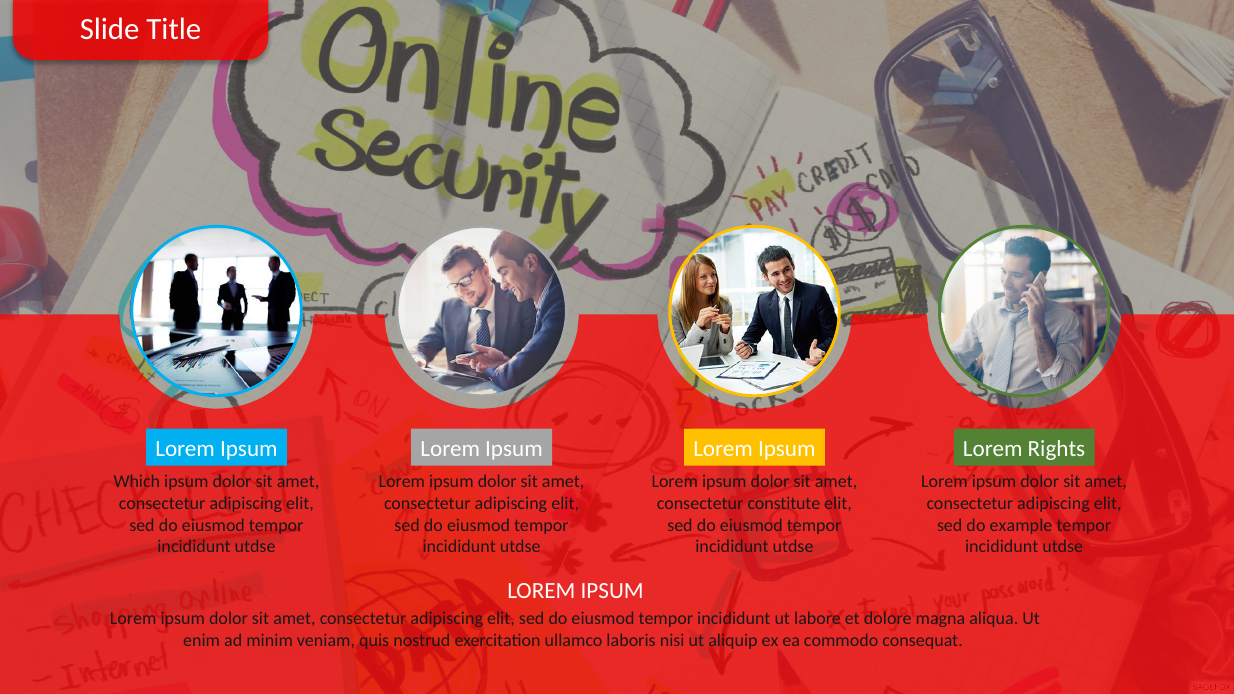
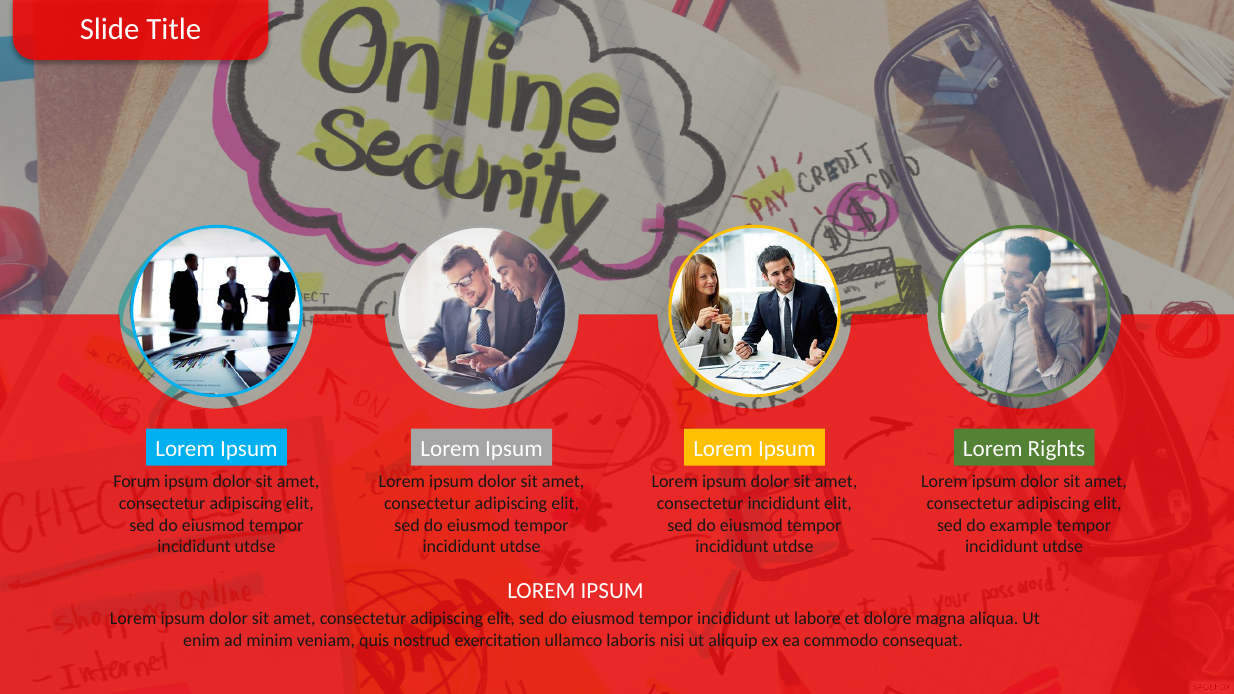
Which: Which -> Forum (137, 482)
consectetur constitute: constitute -> incididunt (784, 504)
